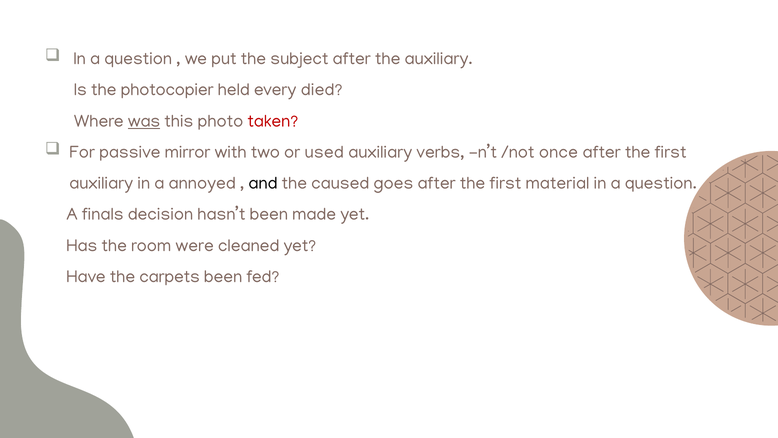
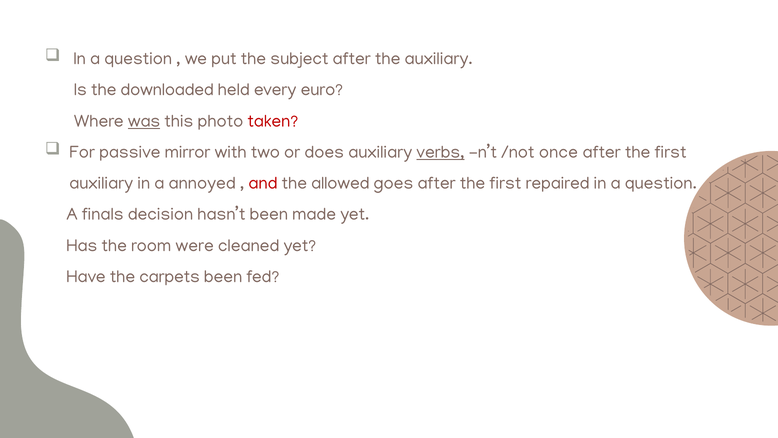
photocopier: photocopier -> downloaded (167, 90)
died: died -> euro (322, 90)
used: used -> does (324, 152)
verbs underline: none -> present (440, 152)
and colour: black -> red (263, 183)
caused: caused -> allowed (340, 183)
material: material -> repaired (558, 183)
